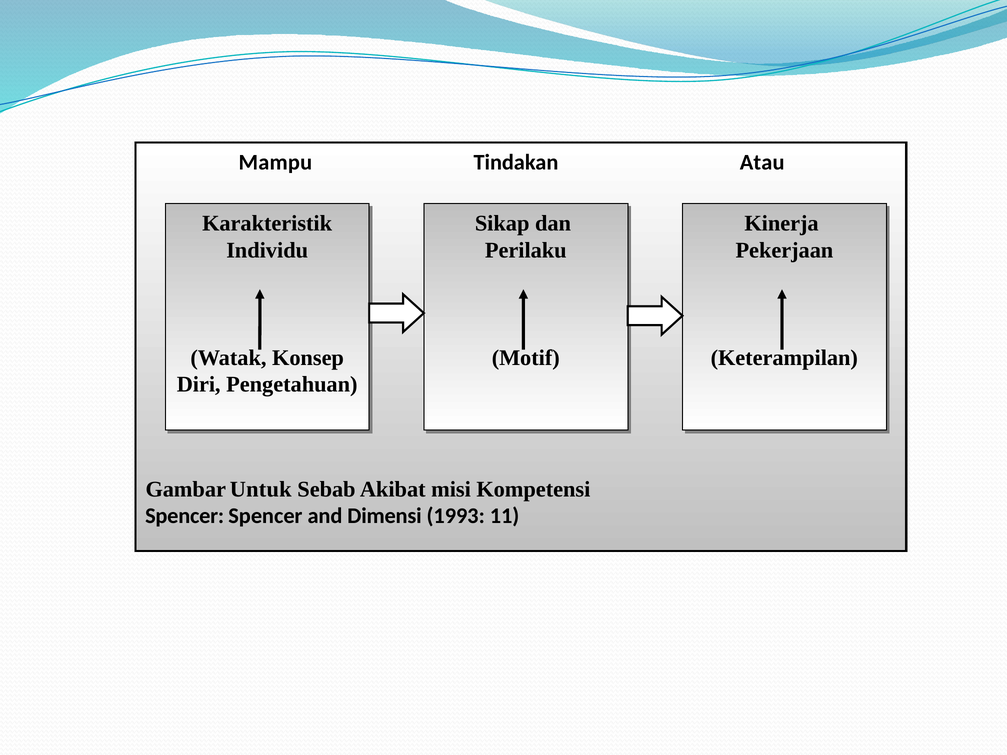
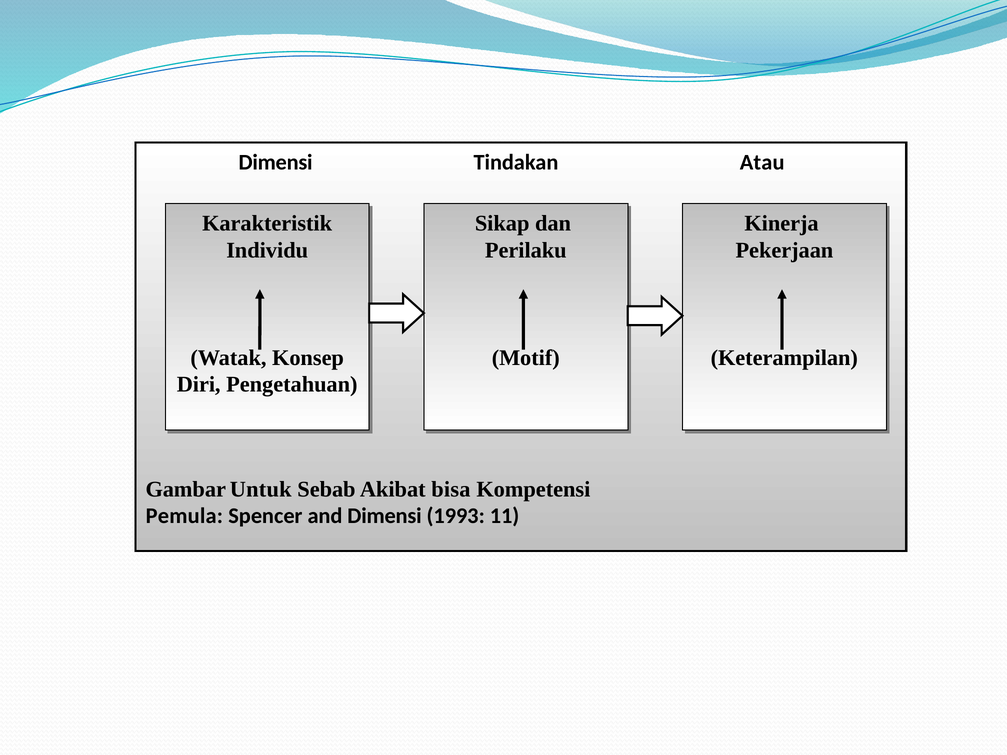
Mampu: Mampu -> Dimensi (276, 163)
misi: misi -> bisa (451, 489)
Spencer: Spencer -> Pemula (184, 516)
